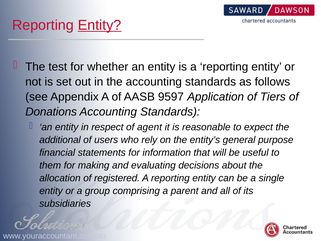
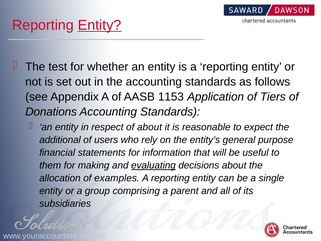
9597: 9597 -> 1153 (171, 97)
of agent: agent -> about (150, 127)
evaluating underline: none -> present (153, 165)
registered: registered -> examples (117, 178)
